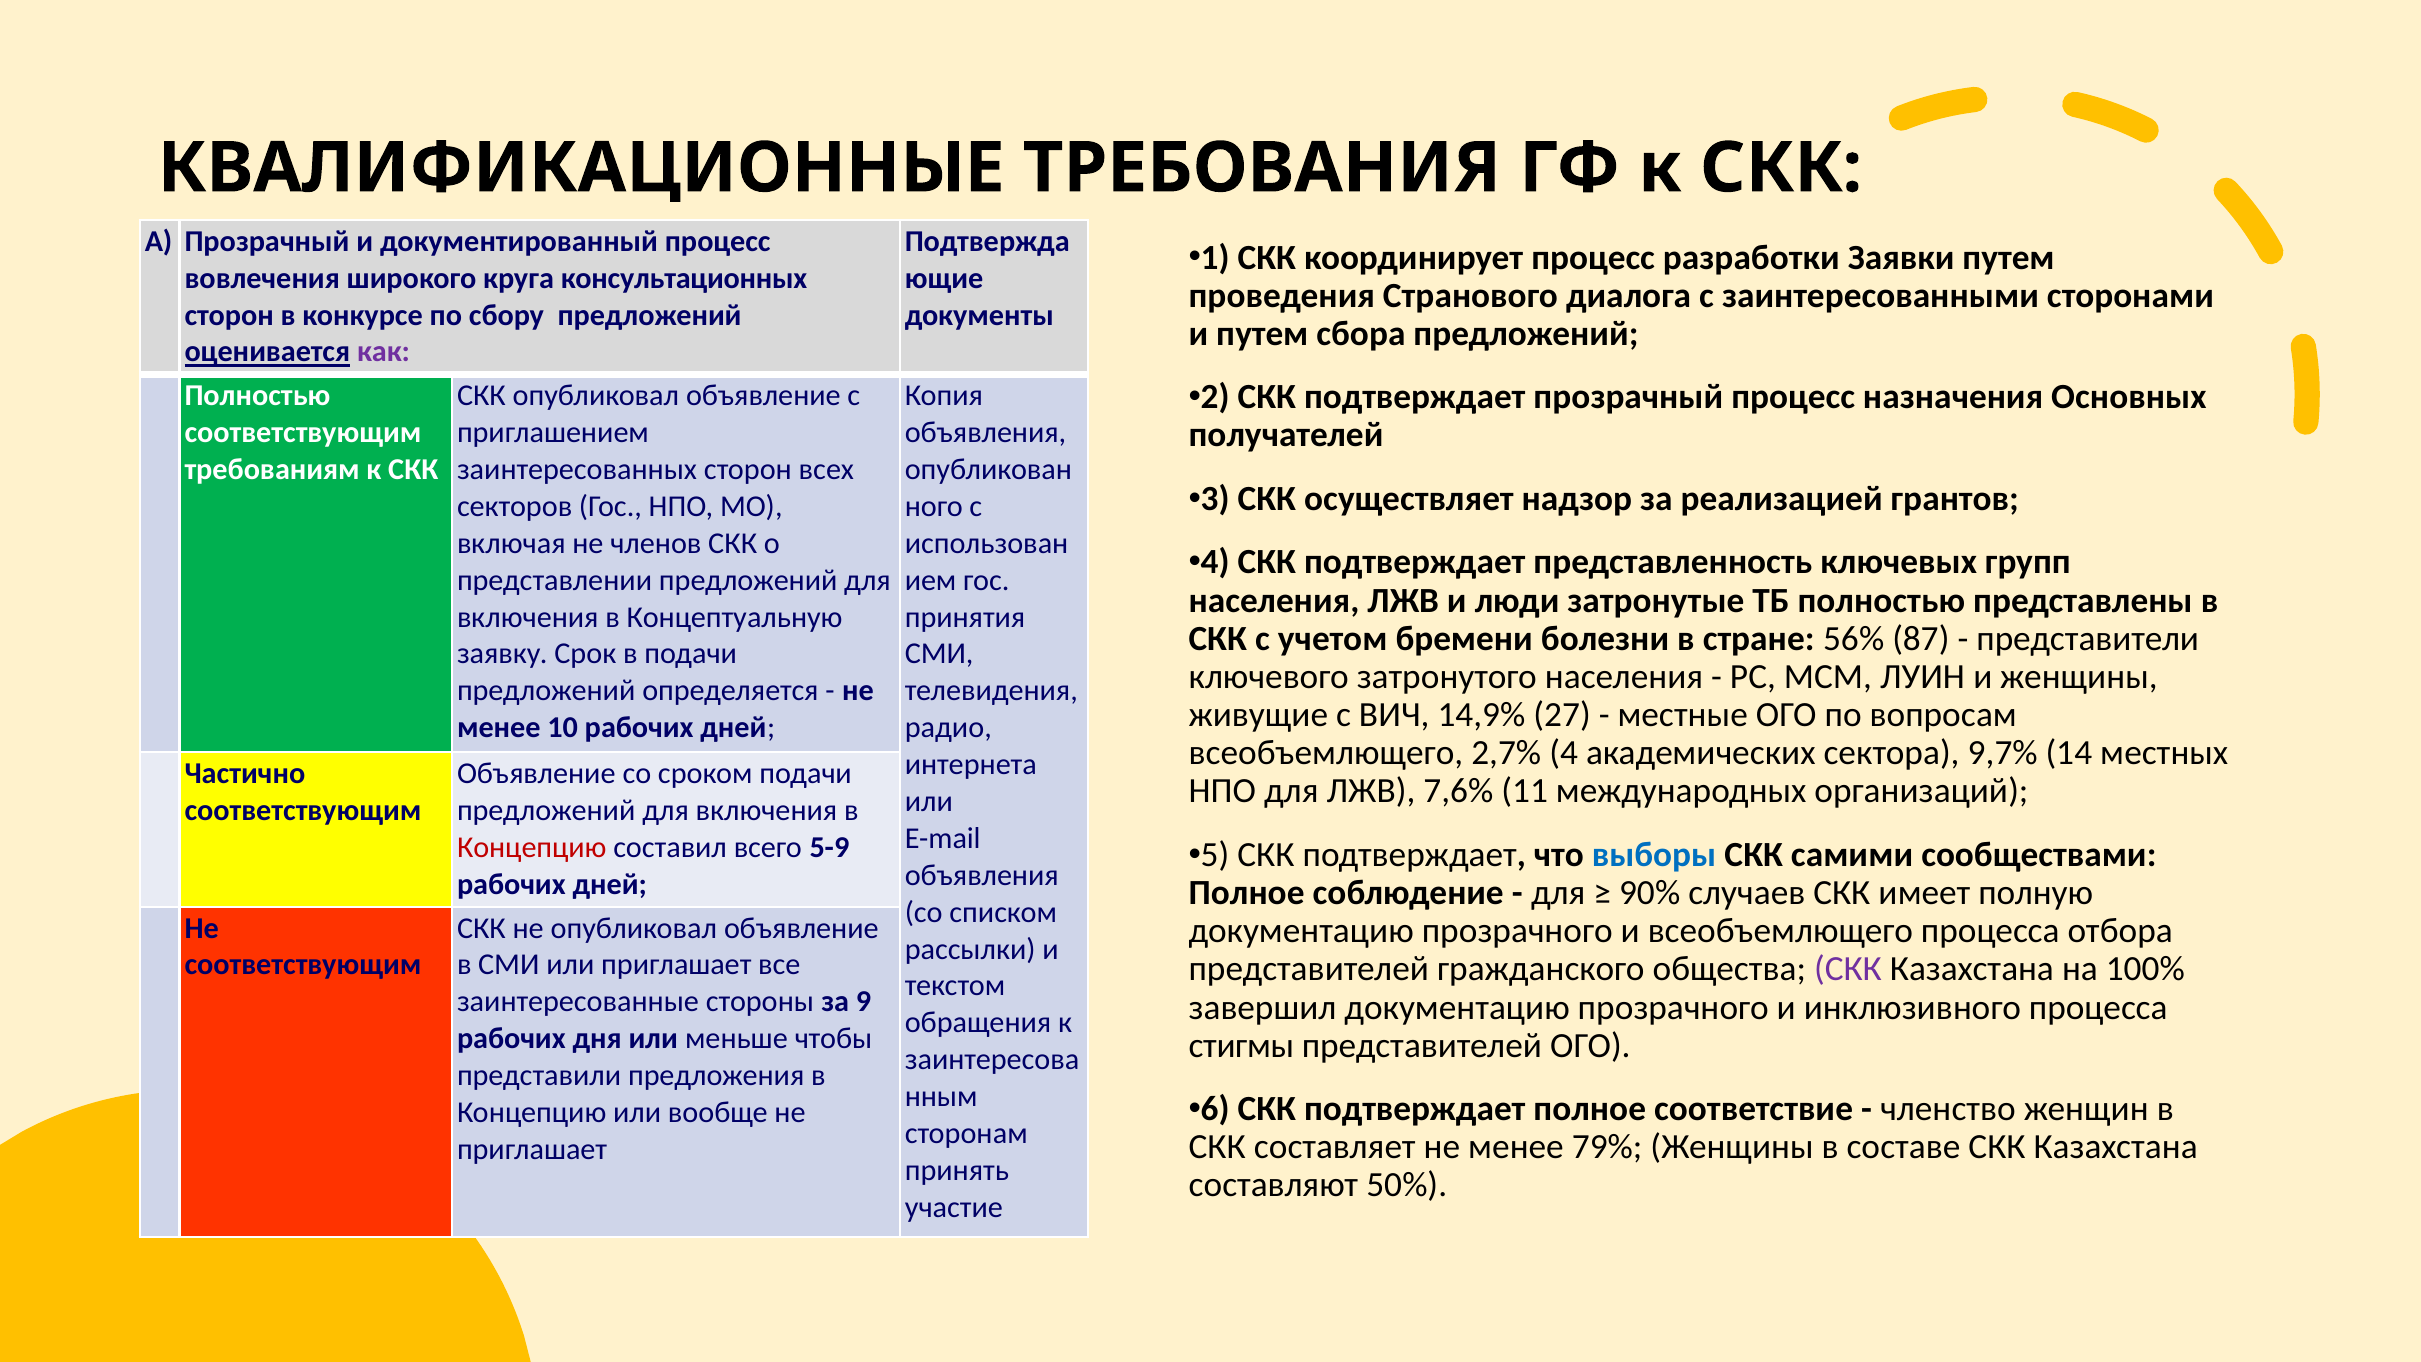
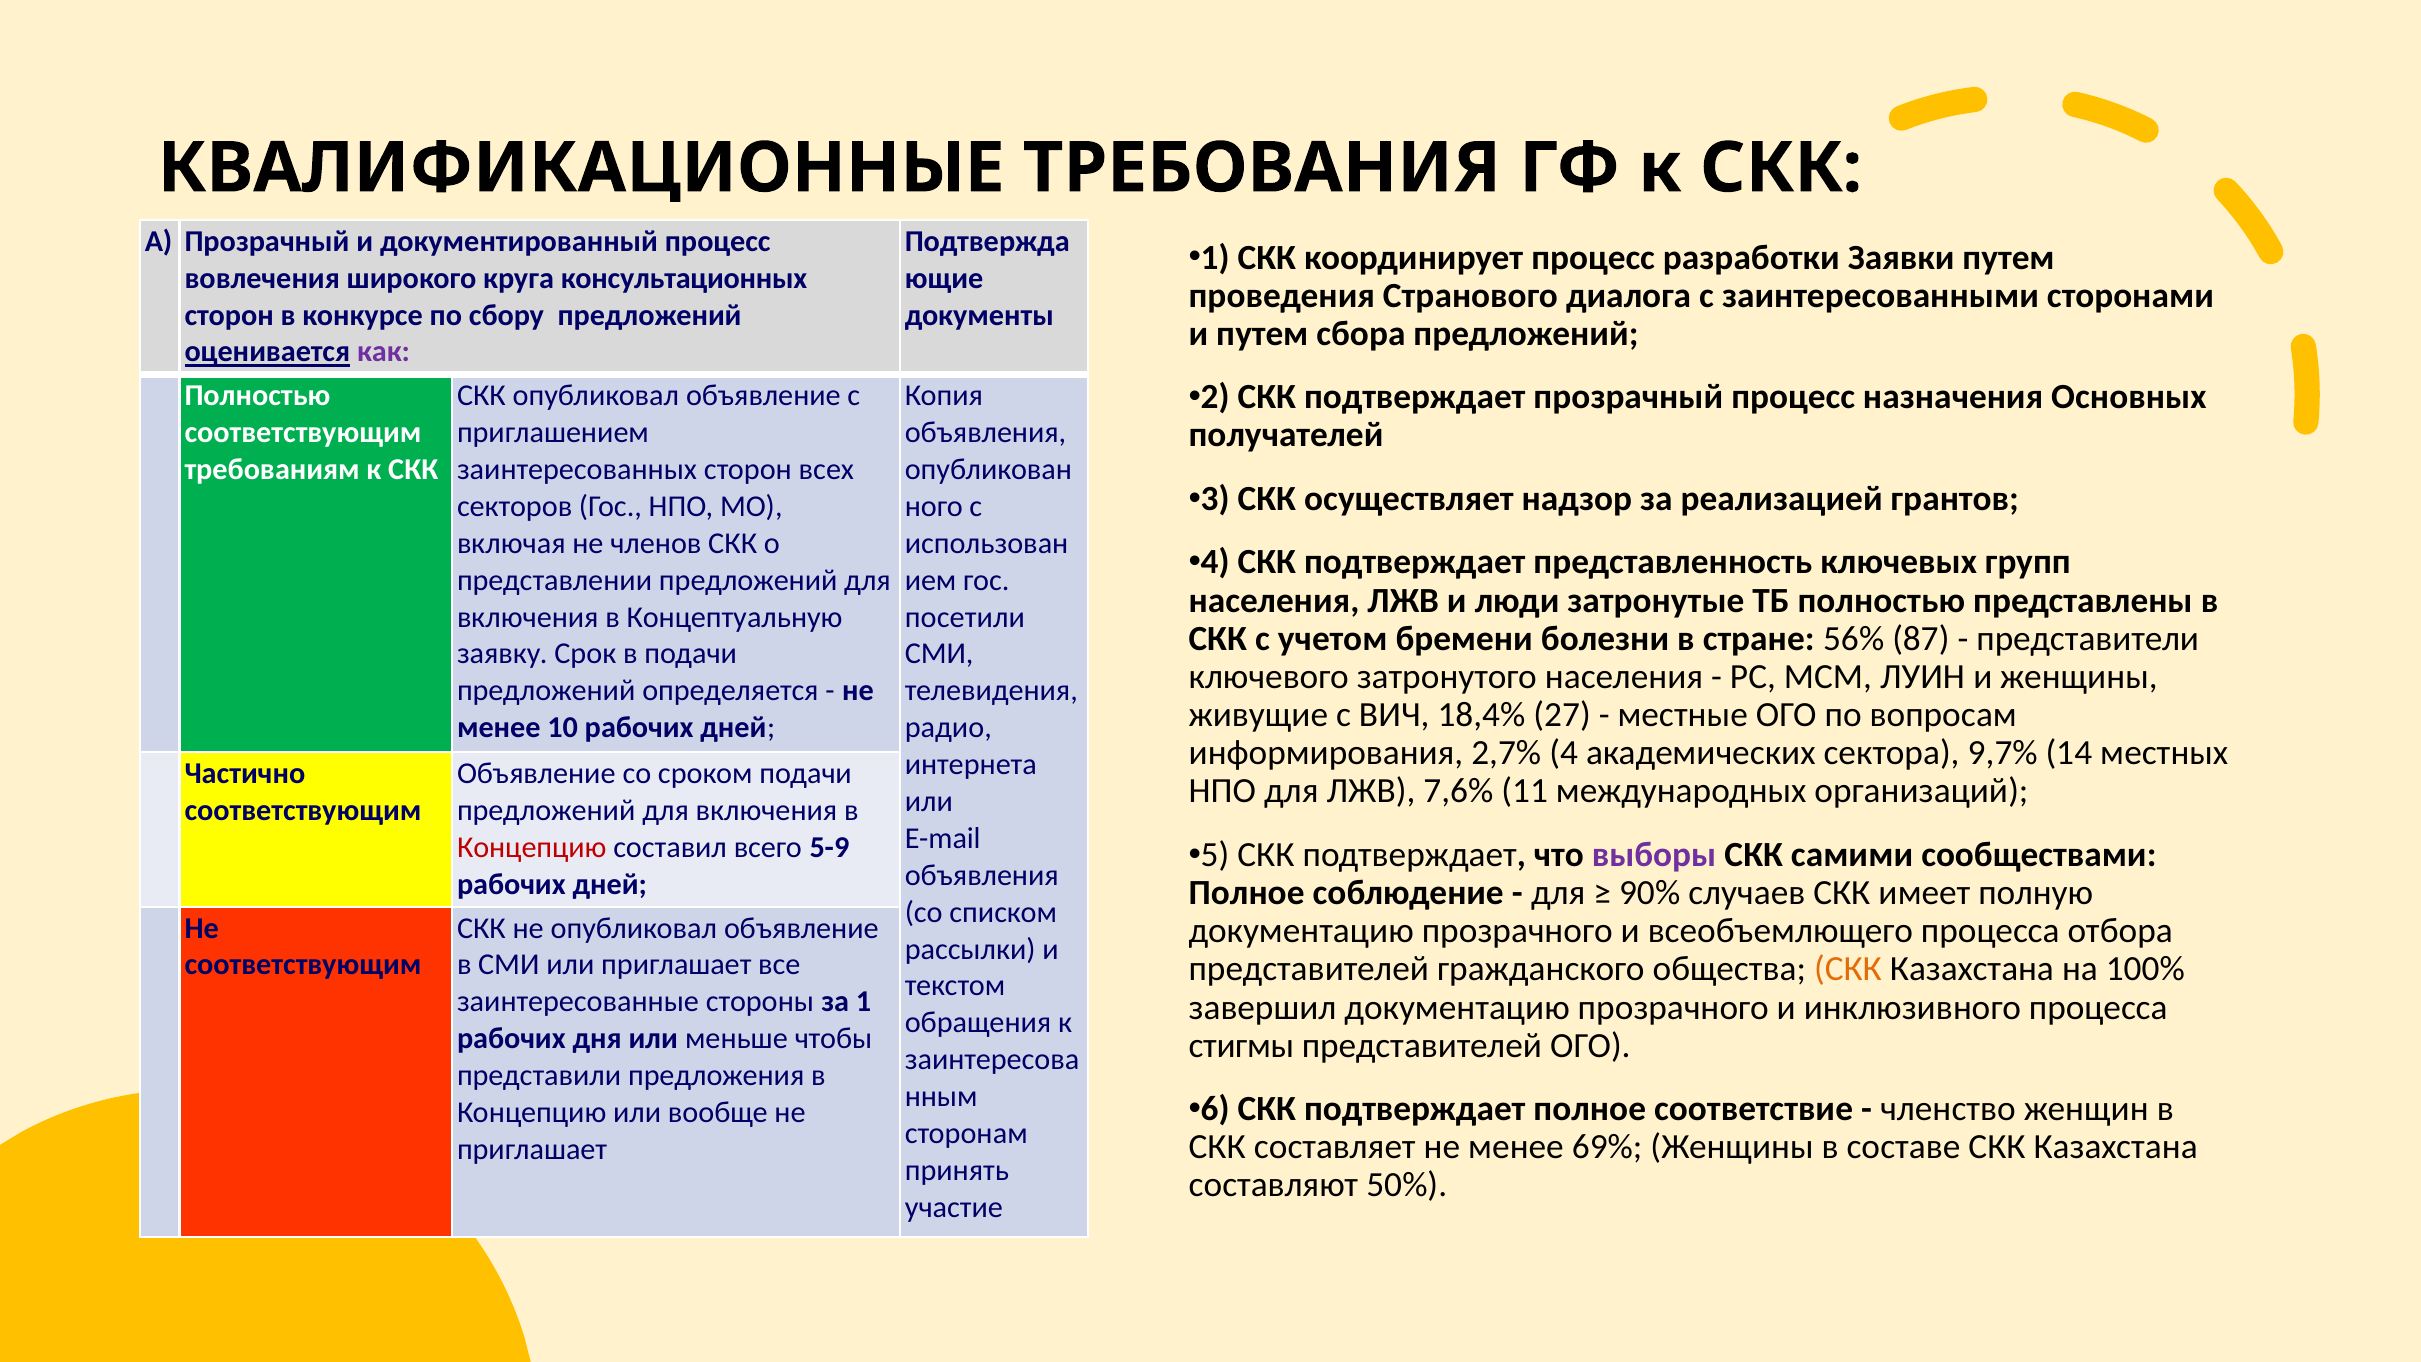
принятия: принятия -> посетили (965, 617)
14,9%: 14,9% -> 18,4% (1481, 715)
всеобъемлющего: всеобъемлющего -> информирования (1326, 753)
выборы colour: blue -> purple (1654, 855)
СКК colour: purple -> orange (1848, 969)
9: 9 -> 1 (863, 1002)
79%: 79% -> 69% (1607, 1147)
